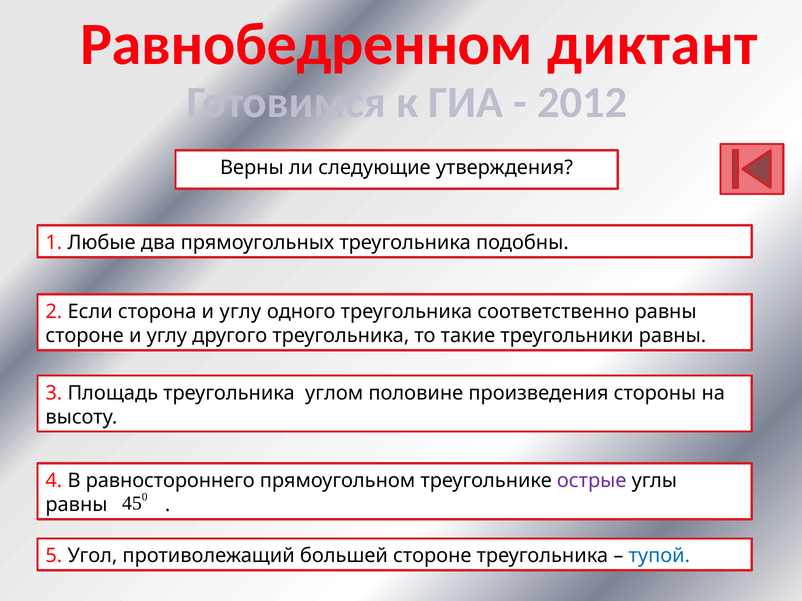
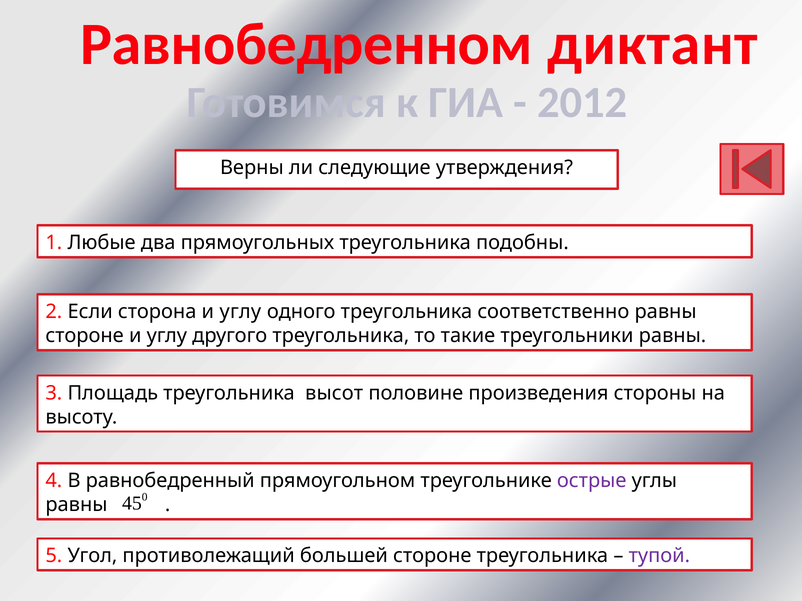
углом: углом -> высот (334, 393)
равностороннего: равностороннего -> равнобедренный (170, 481)
тупой colour: blue -> purple (659, 556)
